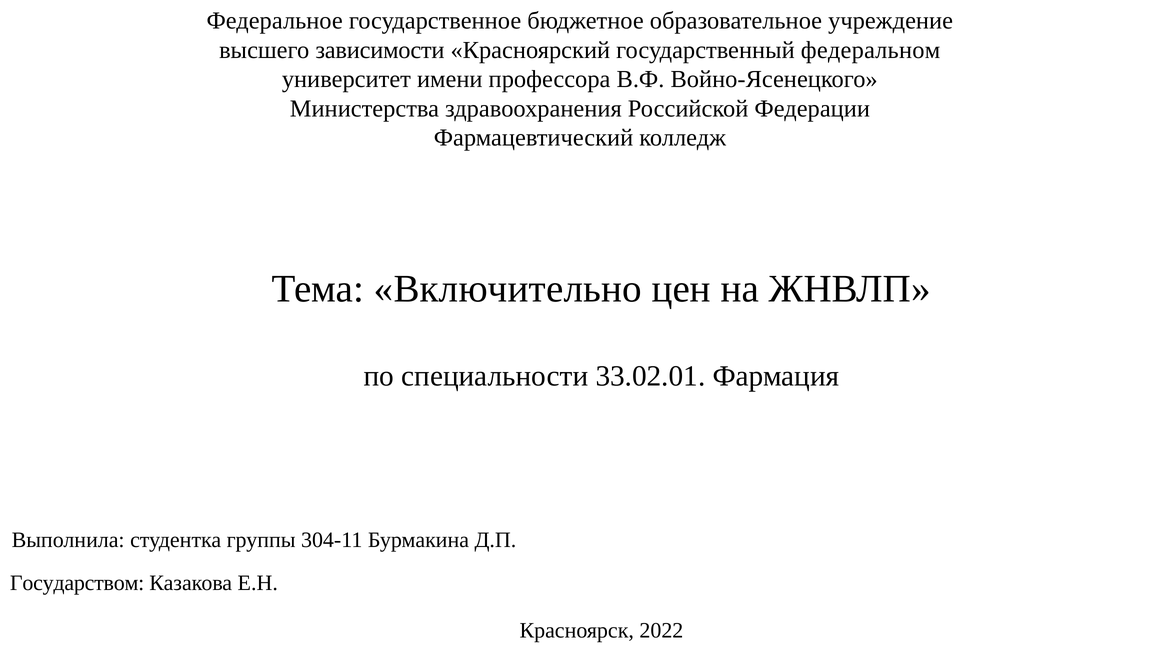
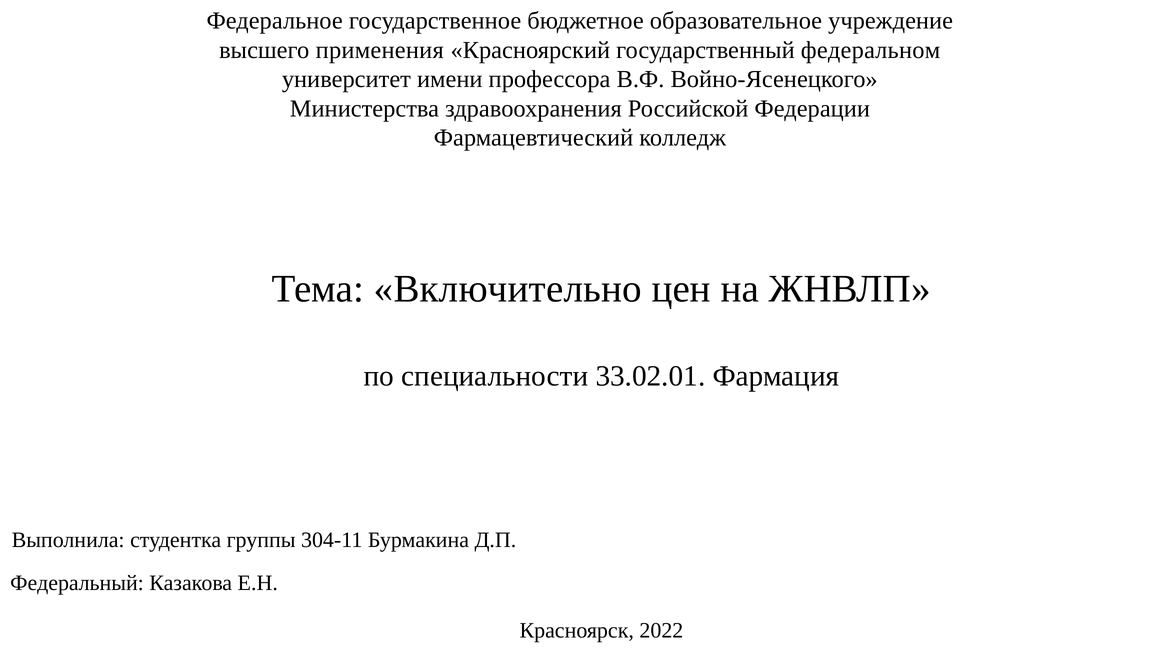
зависимости: зависимости -> применения (380, 50)
Государством: Государством -> Федеральный (77, 583)
